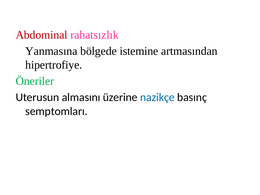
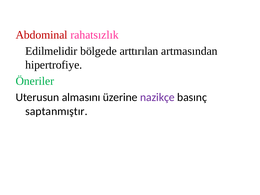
Yanmasına: Yanmasına -> Edilmelidir (51, 51)
istemine: istemine -> arttırılan (139, 51)
nazikçe colour: blue -> purple (157, 97)
semptomları: semptomları -> saptanmıştır (56, 111)
